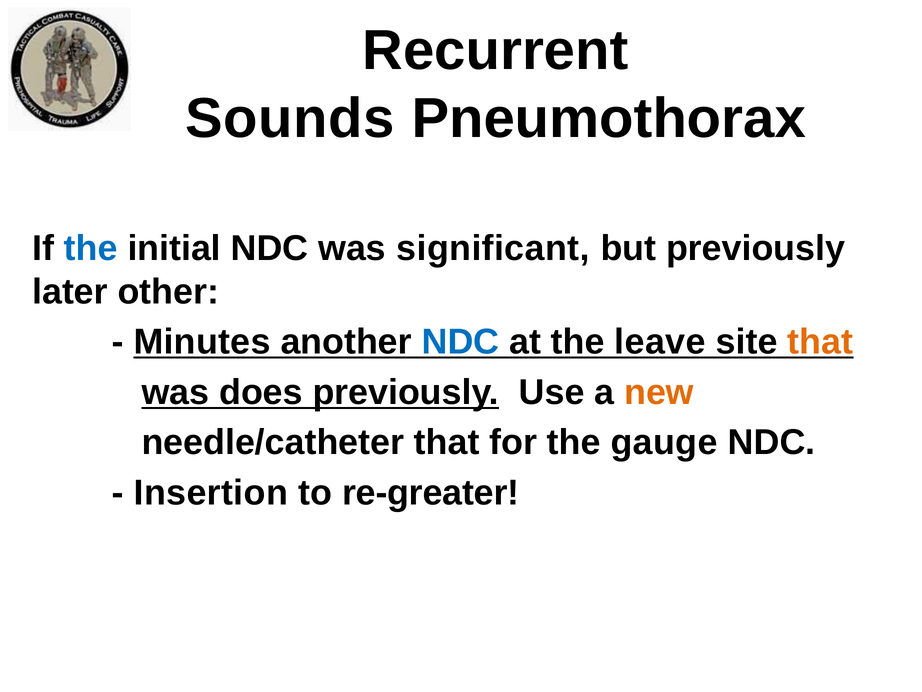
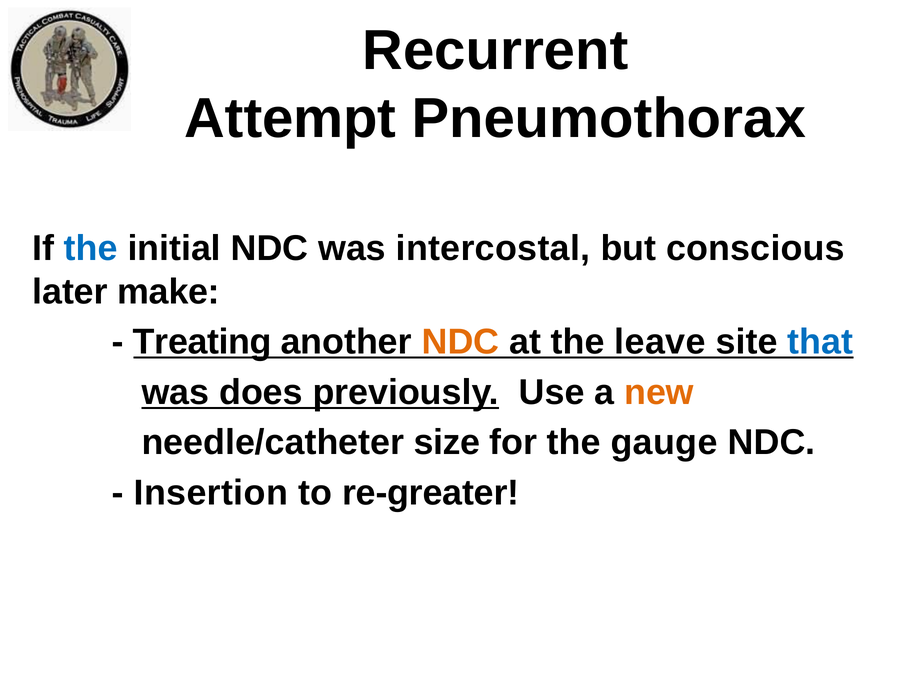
Sounds: Sounds -> Attempt (290, 118)
significant: significant -> intercostal (493, 248)
but previously: previously -> conscious (755, 248)
other: other -> make (169, 291)
Minutes: Minutes -> Treating (202, 342)
NDC colour: blue -> orange (460, 342)
that colour: orange -> blue (820, 342)
needle/catheter that: that -> size (447, 442)
